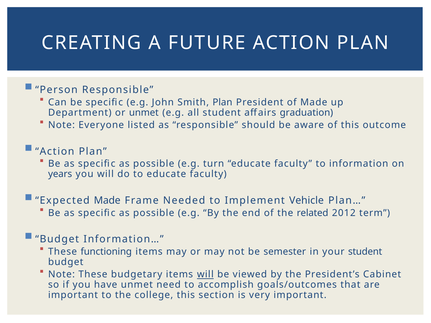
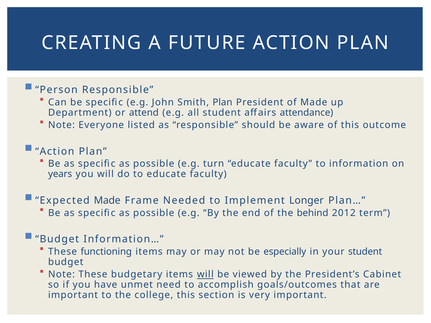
or unmet: unmet -> attend (144, 113)
graduation: graduation -> attendance (306, 113)
Vehicle: Vehicle -> Longer (306, 201)
related: related -> behind (313, 213)
semester: semester -> especially (285, 252)
